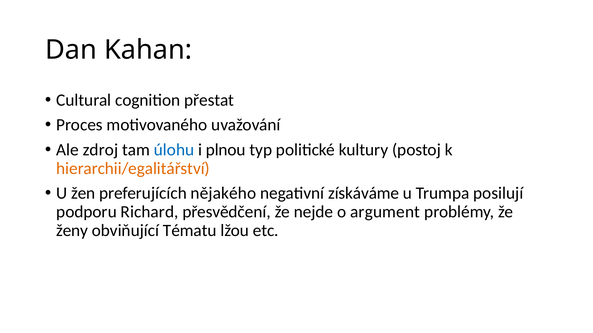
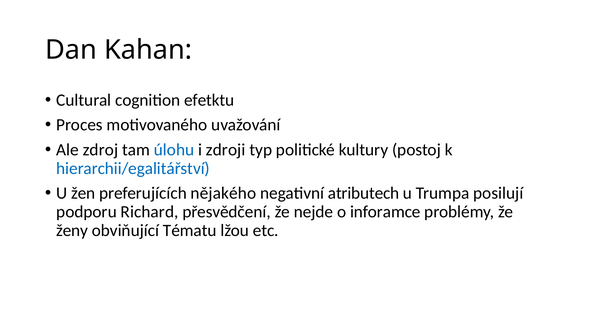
přestat: přestat -> efetktu (209, 100)
plnou: plnou -> zdroji (226, 150)
hierarchii/egalitářství colour: orange -> blue (133, 169)
získáváme: získáváme -> atributech (364, 194)
argument: argument -> inforamce (385, 212)
